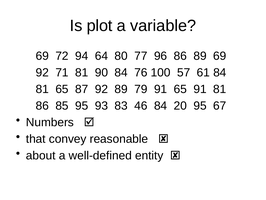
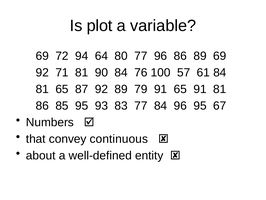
83 46: 46 -> 77 (141, 105)
84 20: 20 -> 96 (180, 105)
reasonable: reasonable -> continuous (119, 139)
